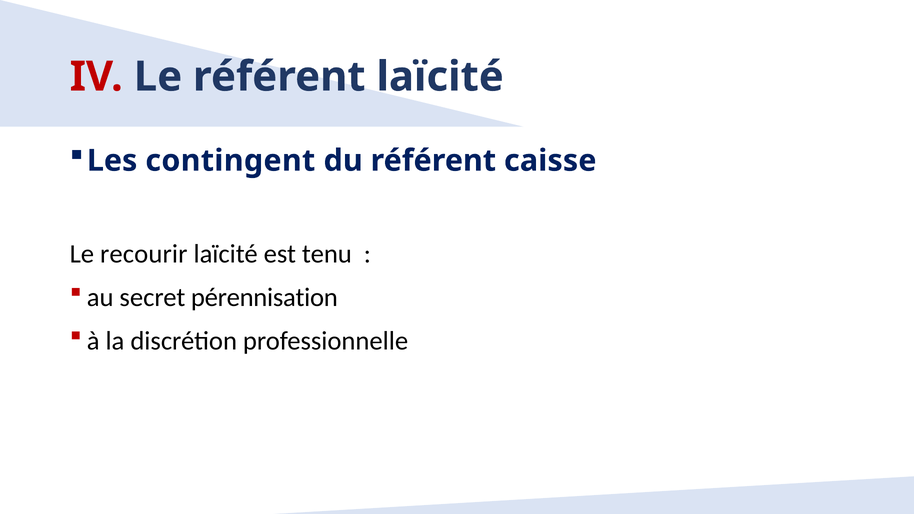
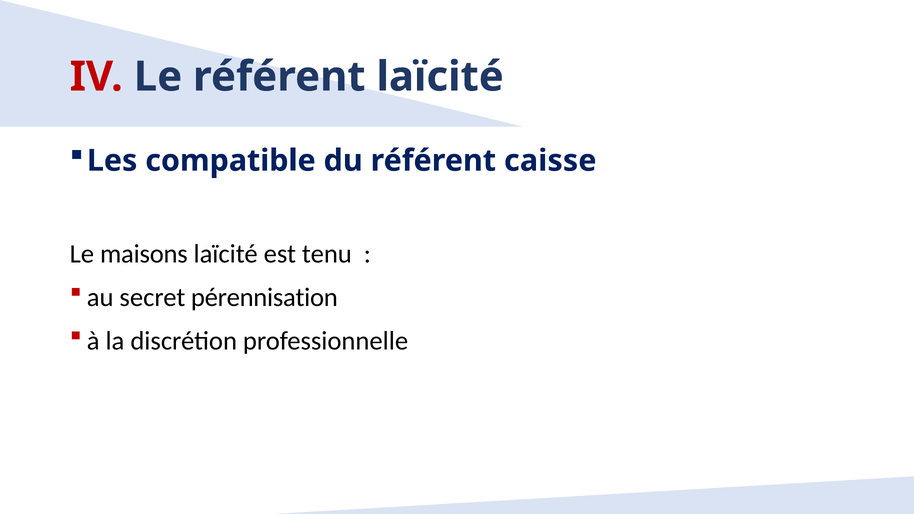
contingent: contingent -> compatible (230, 161)
recourir: recourir -> maisons (144, 254)
